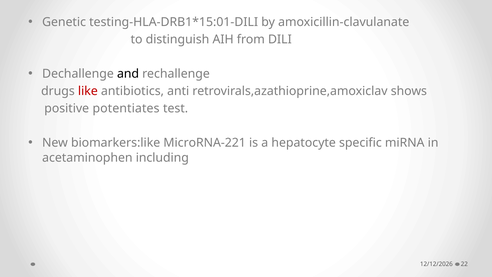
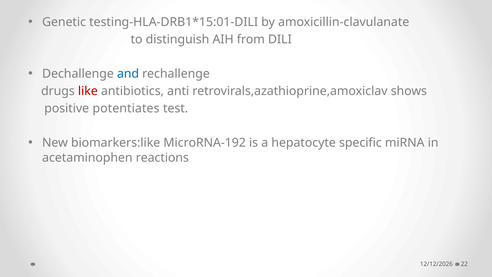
and colour: black -> blue (128, 74)
MicroRNA-221: MicroRNA-221 -> MicroRNA-192 (205, 143)
including: including -> reactions (162, 157)
